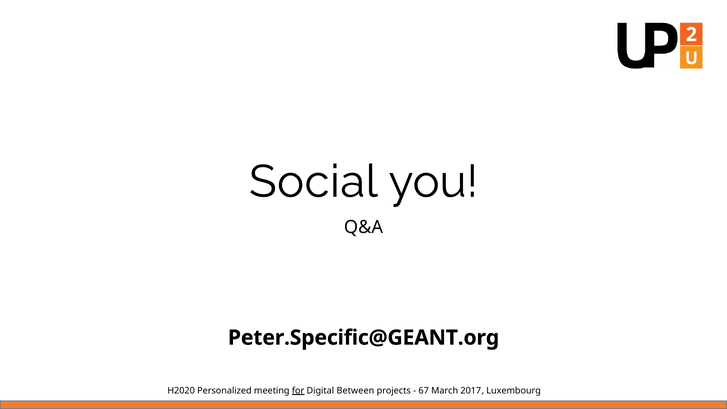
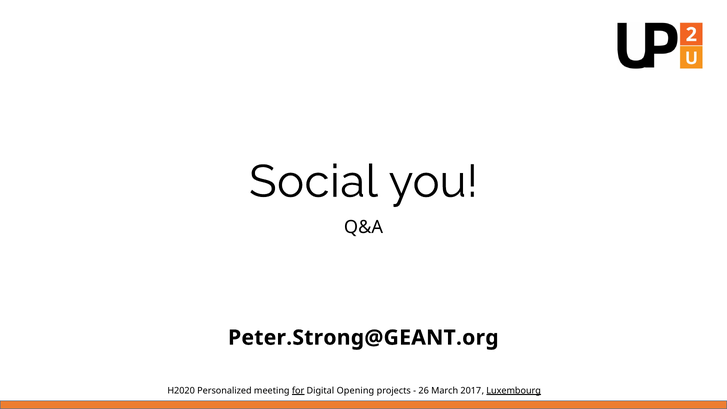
Peter.Specific@GEANT.org: Peter.Specific@GEANT.org -> Peter.Strong@GEANT.org (363, 338)
Between: Between -> Opening (355, 391)
67: 67 -> 26 (424, 391)
Luxembourg underline: none -> present (514, 391)
